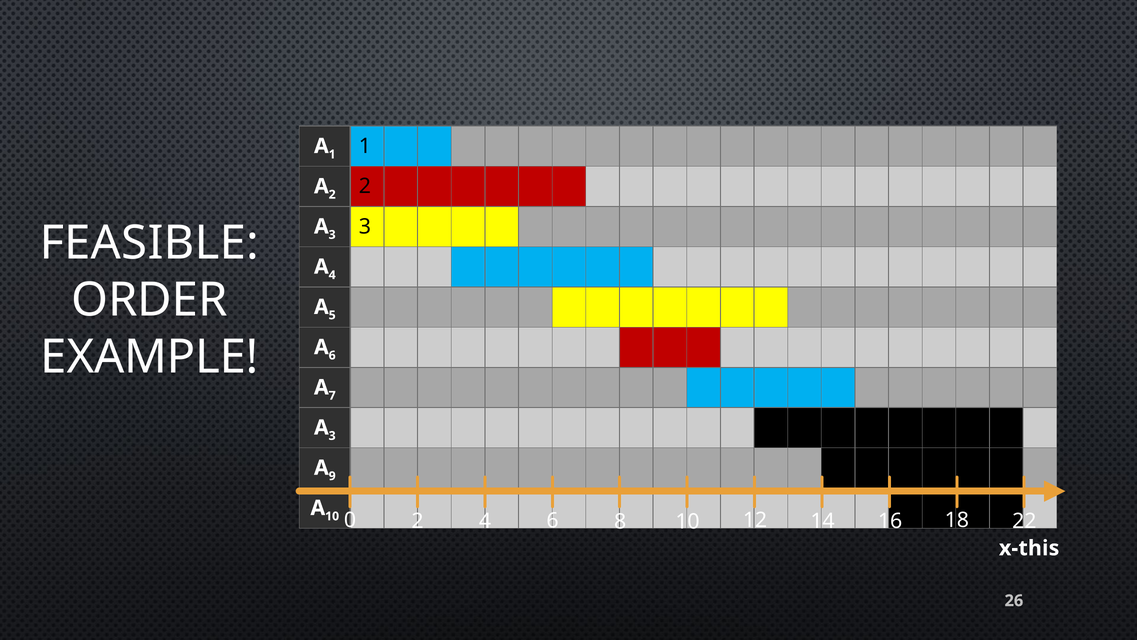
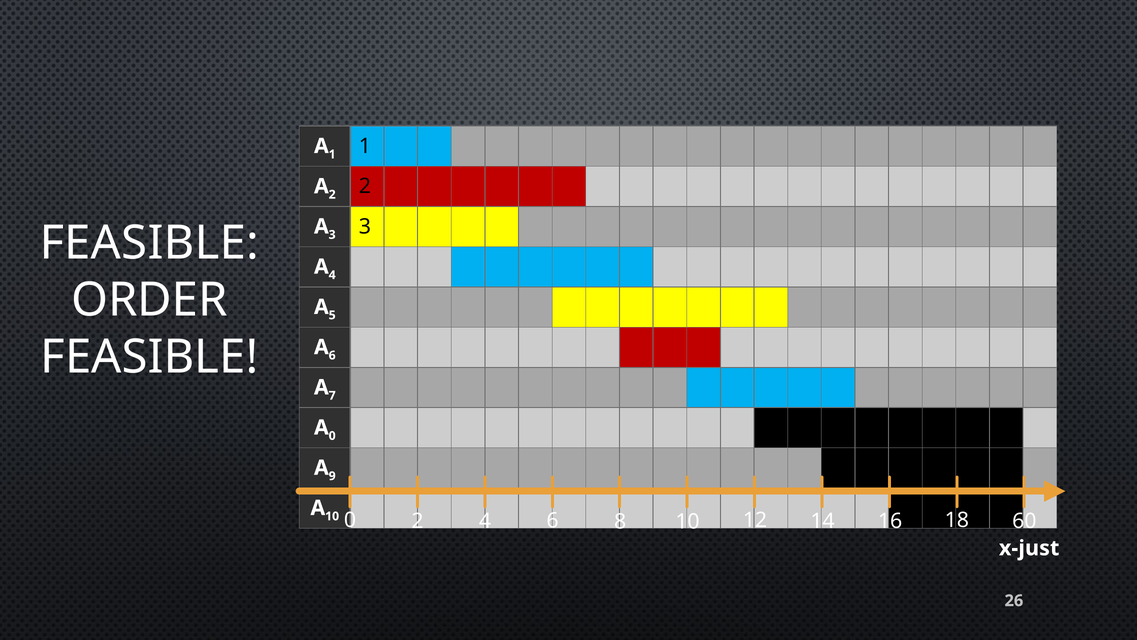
EXAMPLE: EXAMPLE -> FEASIBLE (149, 357)
3: 3 -> 0 (332, 436)
22: 22 -> 60 (1024, 521)
x-this: x-this -> x-just (1029, 548)
